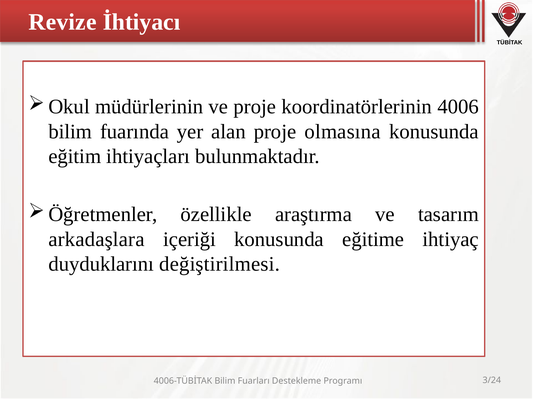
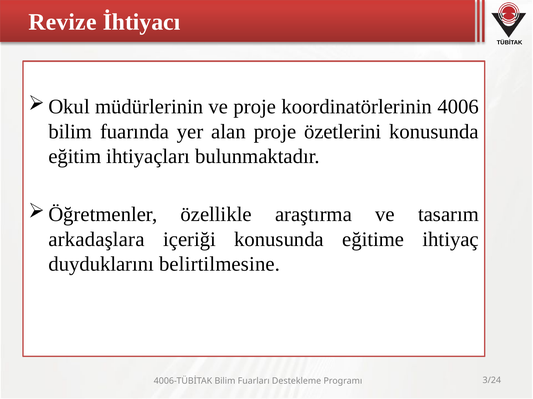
olmasına: olmasına -> özetlerini (343, 132)
değiştirilmesi: değiştirilmesi -> belirtilmesine (220, 265)
